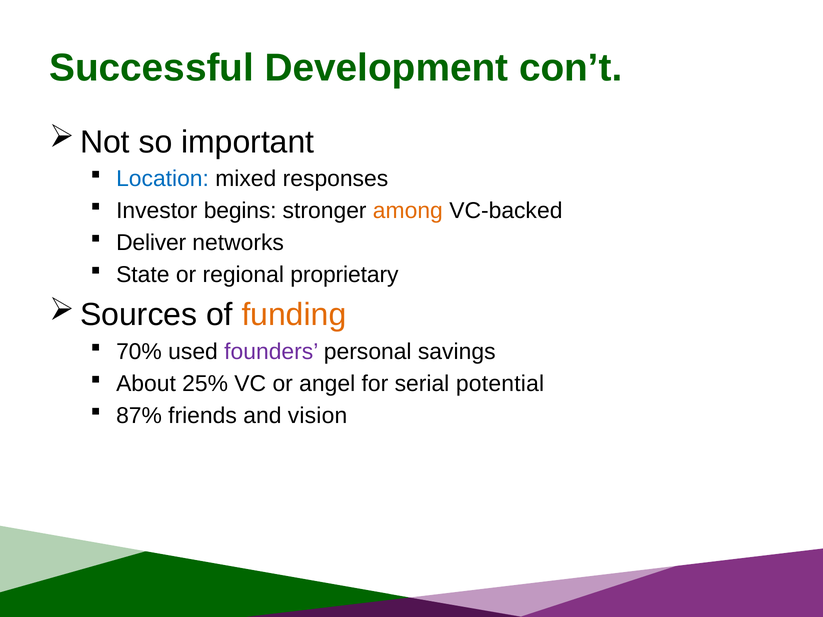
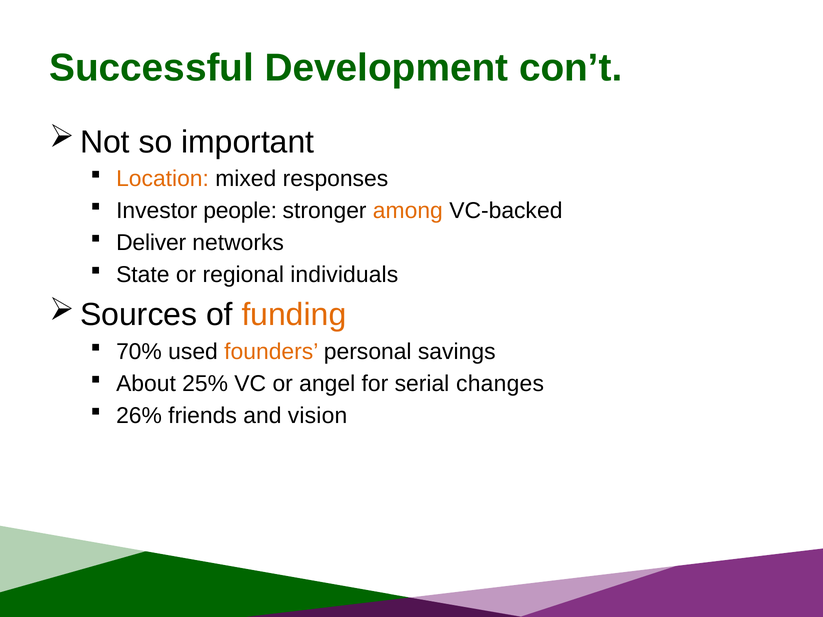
Location colour: blue -> orange (163, 179)
begins: begins -> people (240, 211)
proprietary: proprietary -> individuals (344, 275)
founders colour: purple -> orange (271, 352)
potential: potential -> changes (500, 384)
87%: 87% -> 26% (139, 416)
